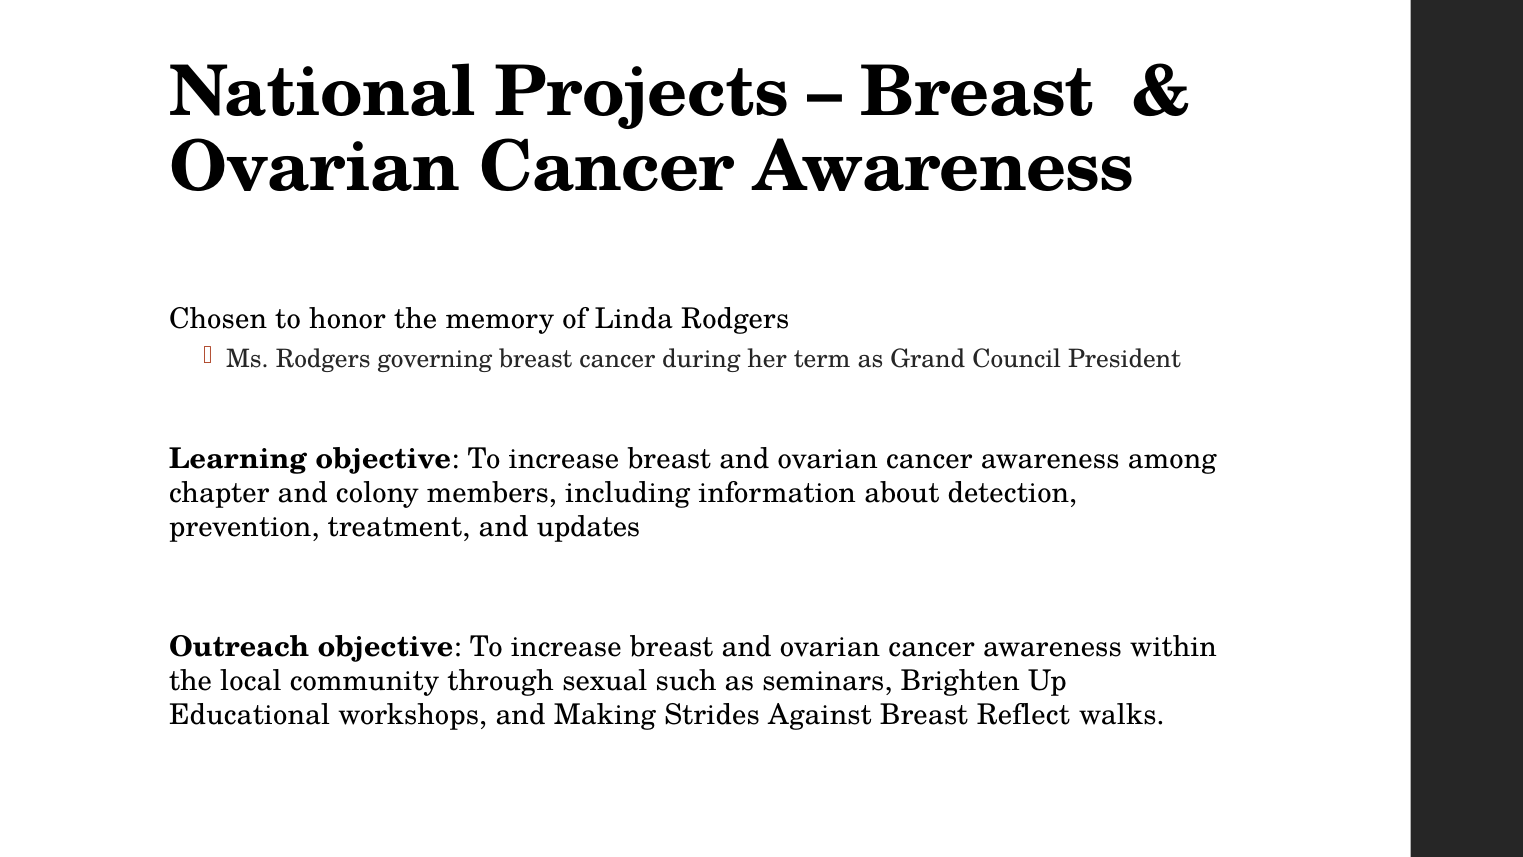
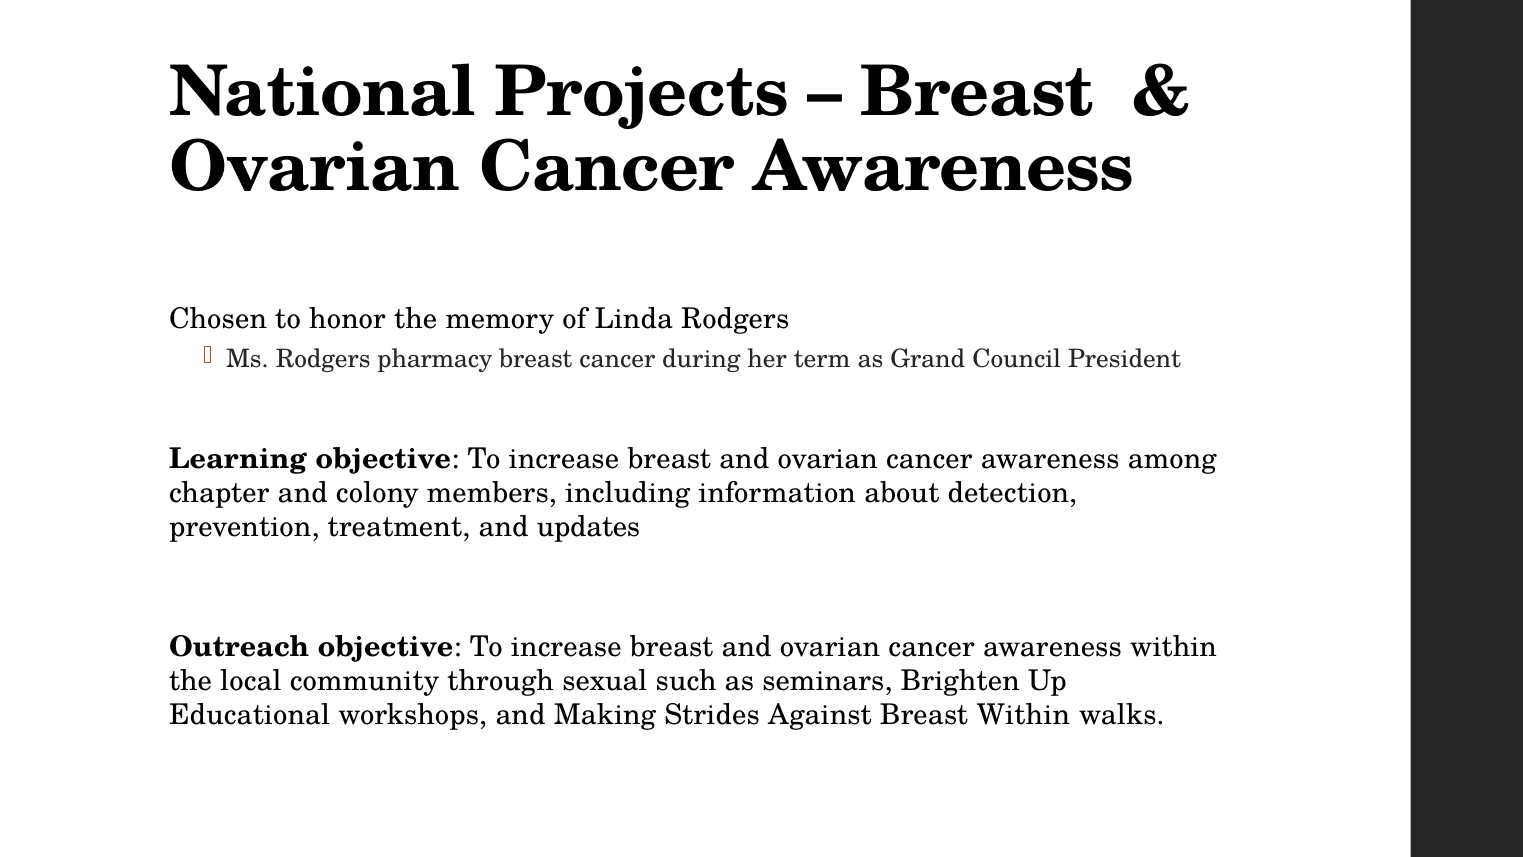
governing: governing -> pharmacy (435, 359)
Breast Reflect: Reflect -> Within (1023, 715)
